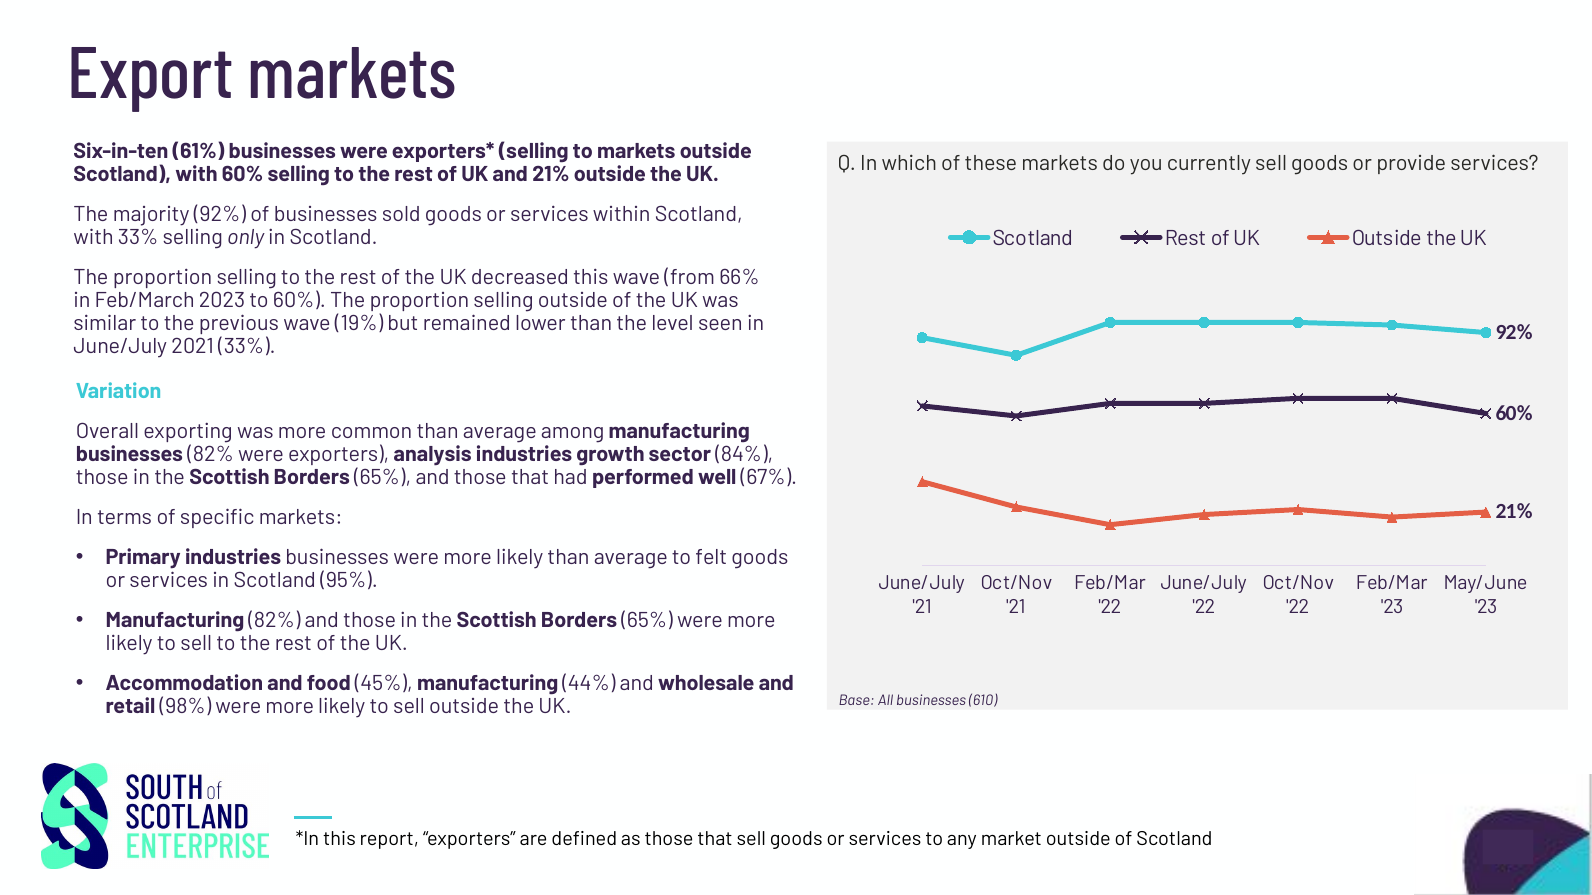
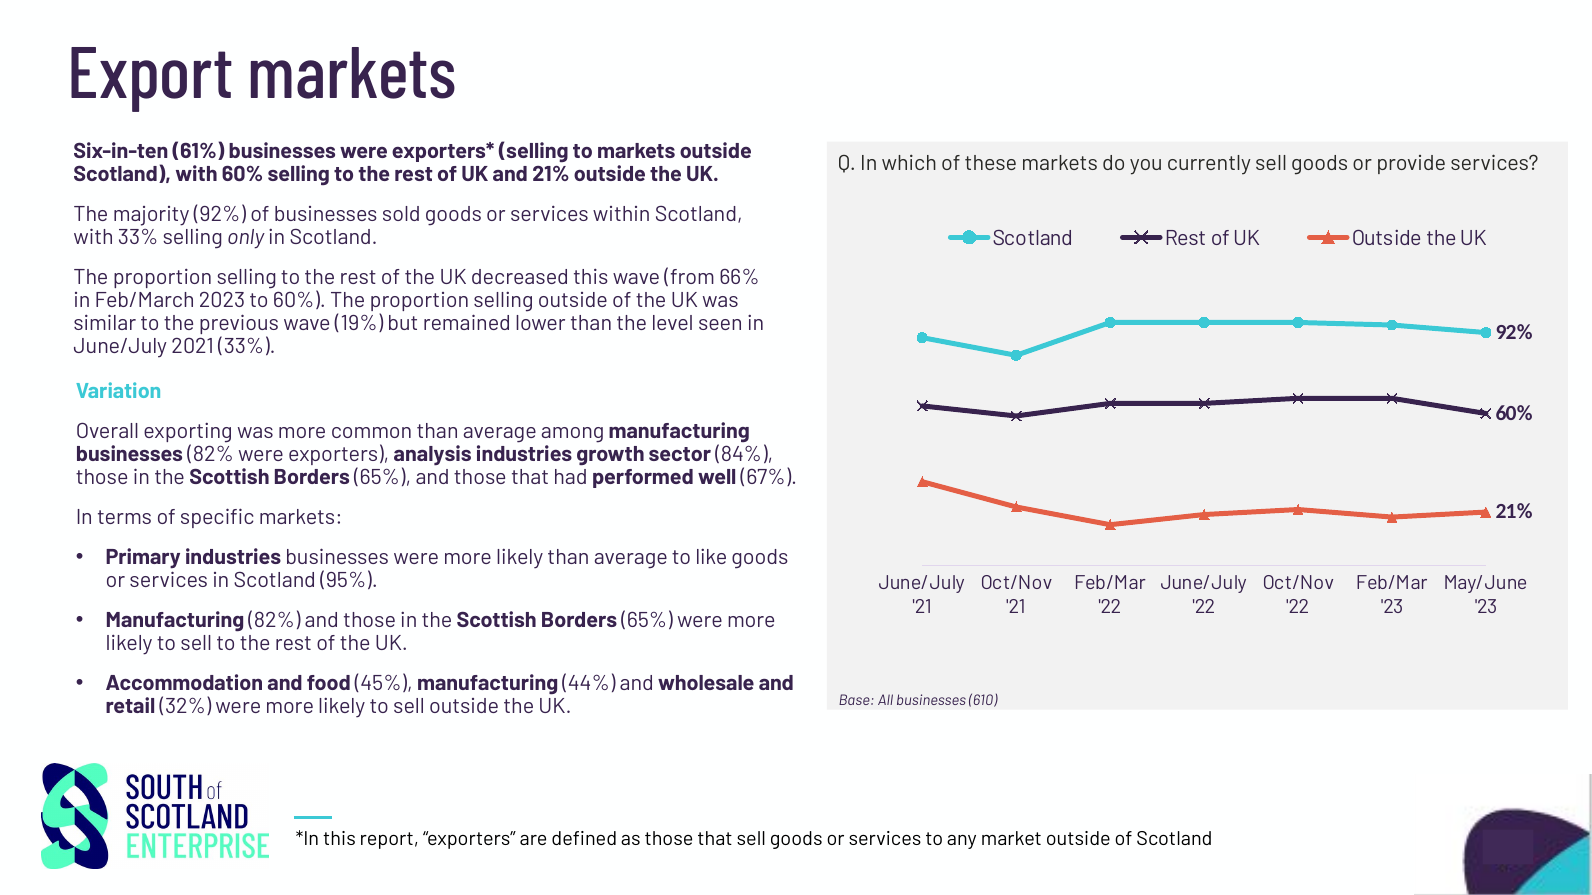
felt: felt -> like (711, 558)
98%: 98% -> 32% (185, 707)
